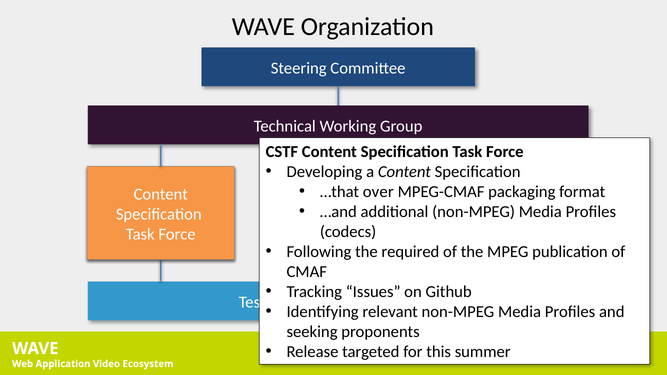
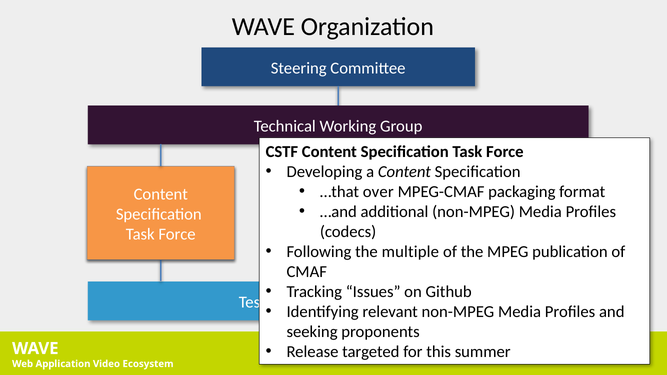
required: required -> multiple (410, 252)
